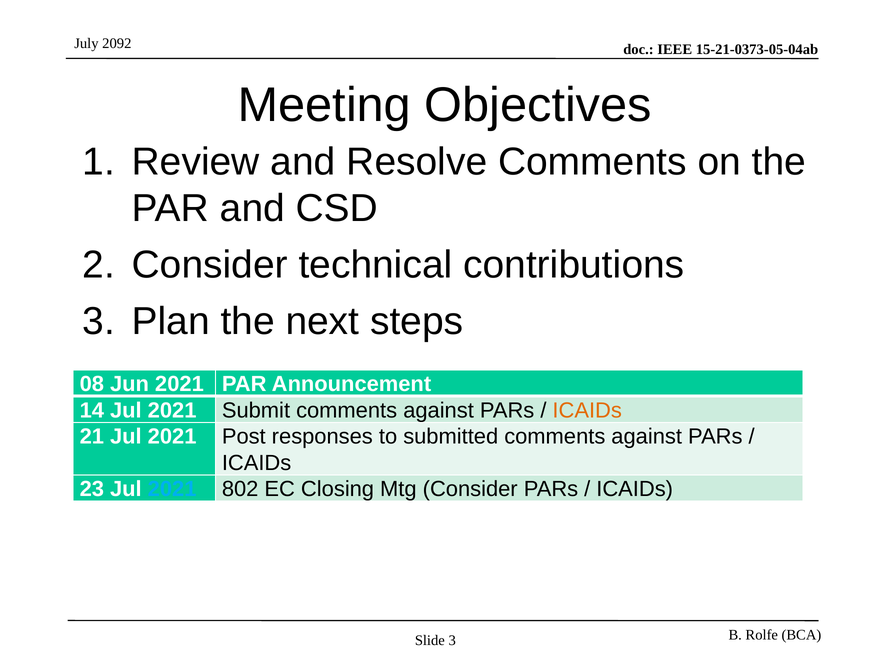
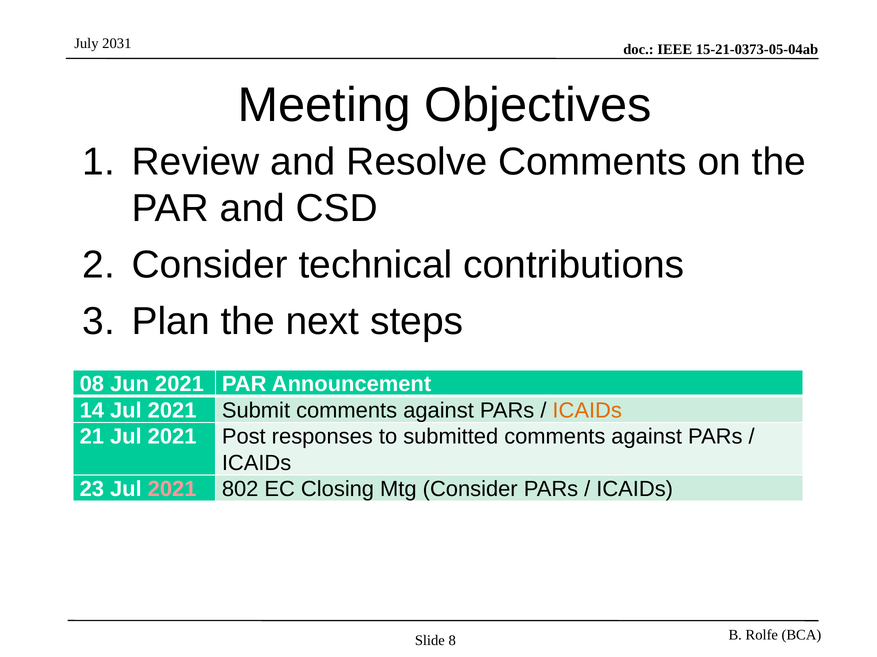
2092: 2092 -> 2031 (117, 43)
2021 colour: light blue -> pink (172, 490)
Slide 3: 3 -> 8 (452, 641)
